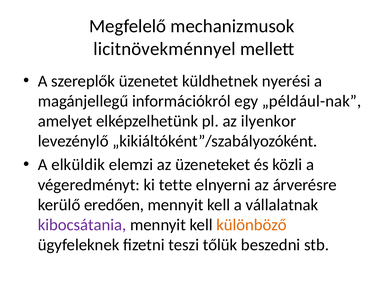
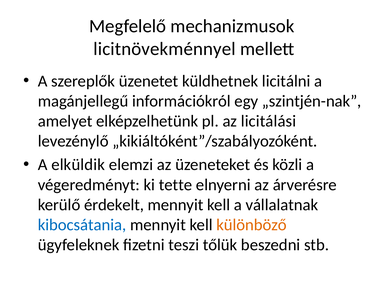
nyerési: nyerési -> licitálni (286, 81)
„például-nak: „például-nak -> „szintjén-nak (312, 101)
ilyenkor: ilyenkor -> licitálási (268, 121)
eredően: eredően -> érdekelt (114, 205)
kibocsátania colour: purple -> blue (82, 225)
